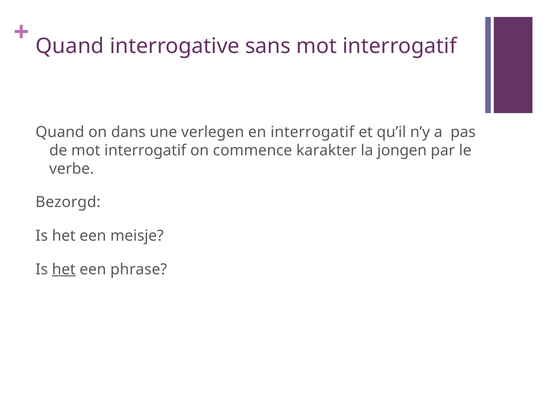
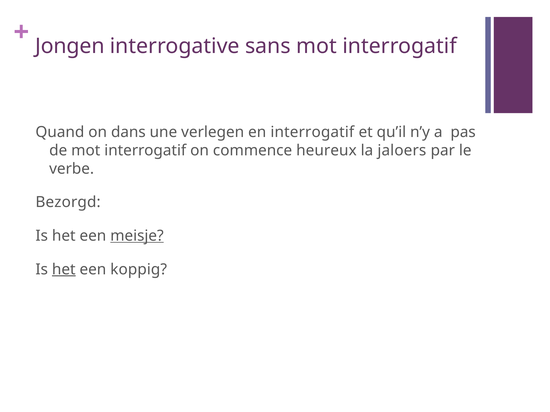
Quand: Quand -> Jongen (70, 46)
karakter: karakter -> heureux (326, 150)
jongen: jongen -> jaloers (402, 150)
meisje underline: none -> present (137, 236)
phrase: phrase -> koppig (139, 270)
